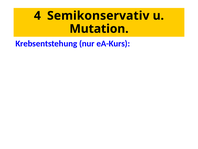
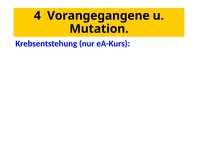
Semikonservativ: Semikonservativ -> Vorangegangene (98, 16)
